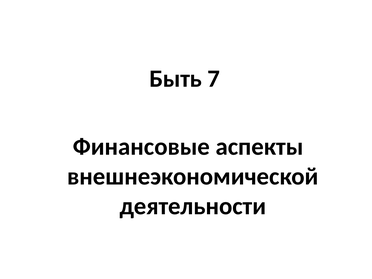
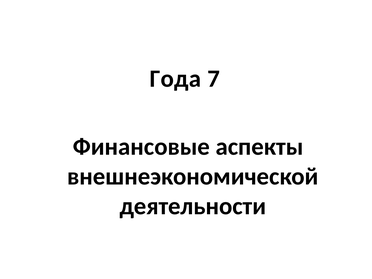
Быть: Быть -> Года (175, 79)
